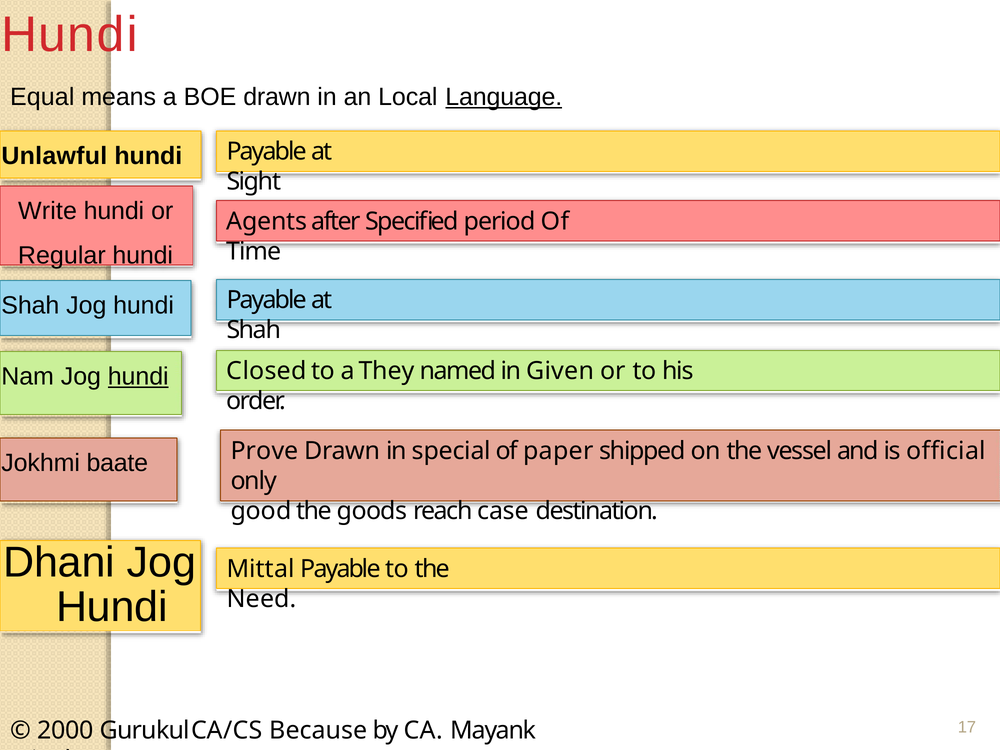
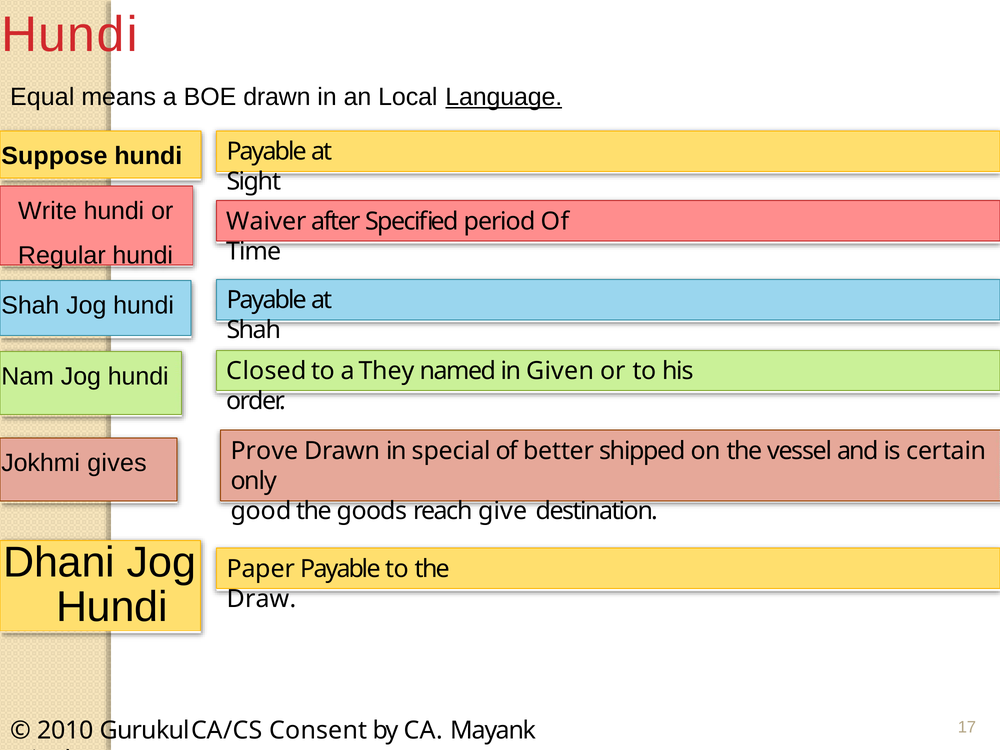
Unlawful: Unlawful -> Suppose (54, 156)
Agents: Agents -> Waiver (267, 221)
hundi underline: present -> none (138, 377)
paper: paper -> better (559, 451)
official: official -> certain (946, 451)
baate: baate -> gives (117, 463)
case: case -> give (503, 511)
Mittal: Mittal -> Paper (261, 569)
Need: Need -> Draw (262, 599)
2000: 2000 -> 2010 (66, 730)
Because: Because -> Consent (318, 730)
